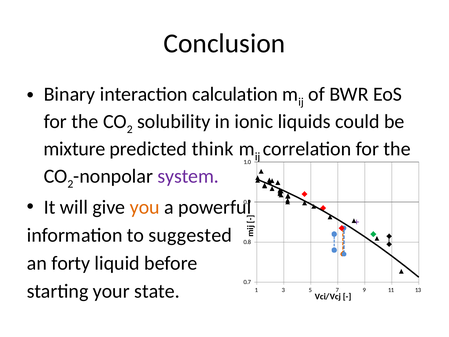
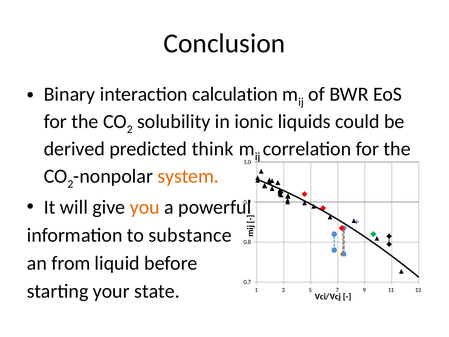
mixture: mixture -> derived (74, 149)
system colour: purple -> orange (188, 176)
suggested: suggested -> substance (190, 235)
forty: forty -> from (71, 263)
